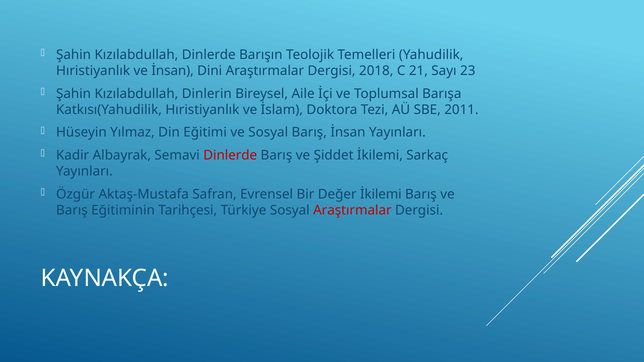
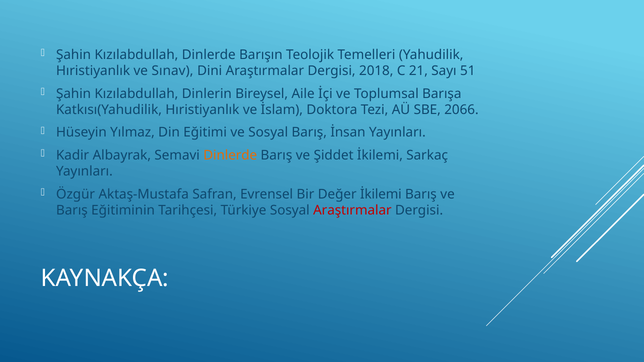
ve İnsan: İnsan -> Sınav (172, 71)
23: 23 -> 51 (468, 71)
2011: 2011 -> 2066 (461, 110)
Dinlerde colour: red -> orange (230, 155)
